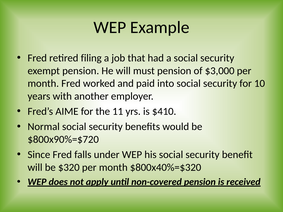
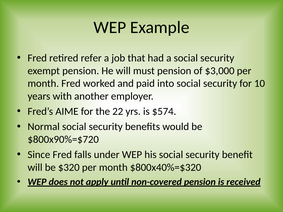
filing: filing -> refer (91, 58)
11: 11 -> 22 (118, 112)
$410: $410 -> $574 (164, 112)
